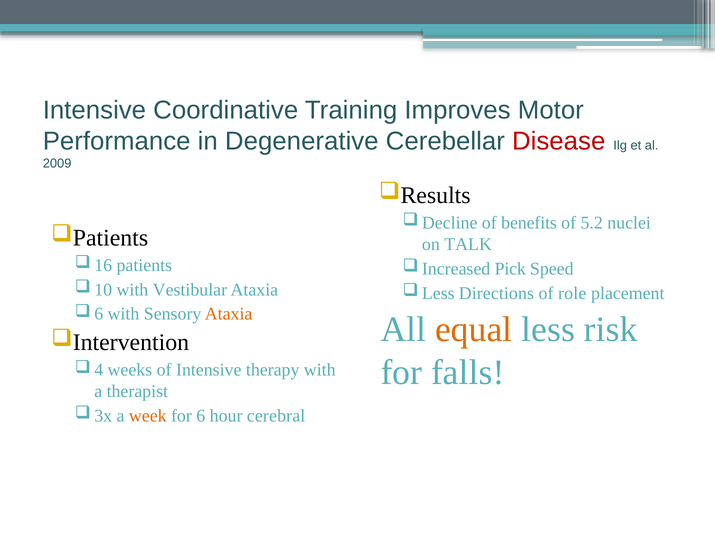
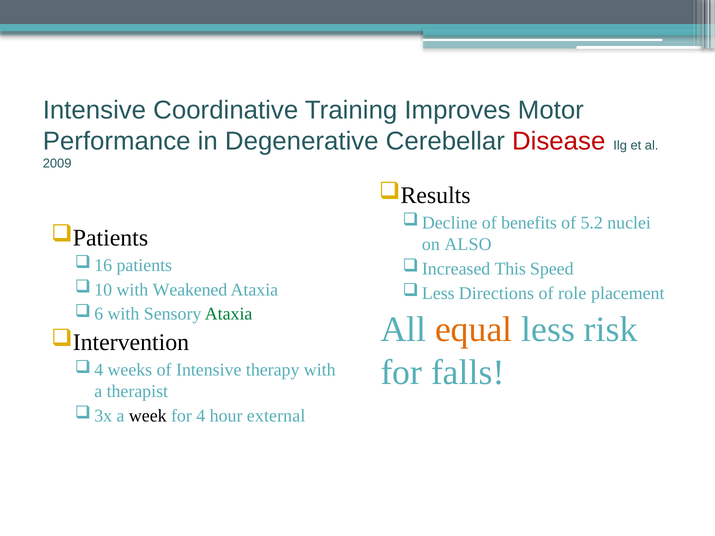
TALK: TALK -> ALSO (468, 244)
Pick: Pick -> This (510, 269)
Vestibular: Vestibular -> Weakened (190, 290)
Ataxia colour: orange -> green (229, 314)
week colour: orange -> black (148, 416)
6: 6 -> 4 (201, 416)
cerebral: cerebral -> external (276, 416)
